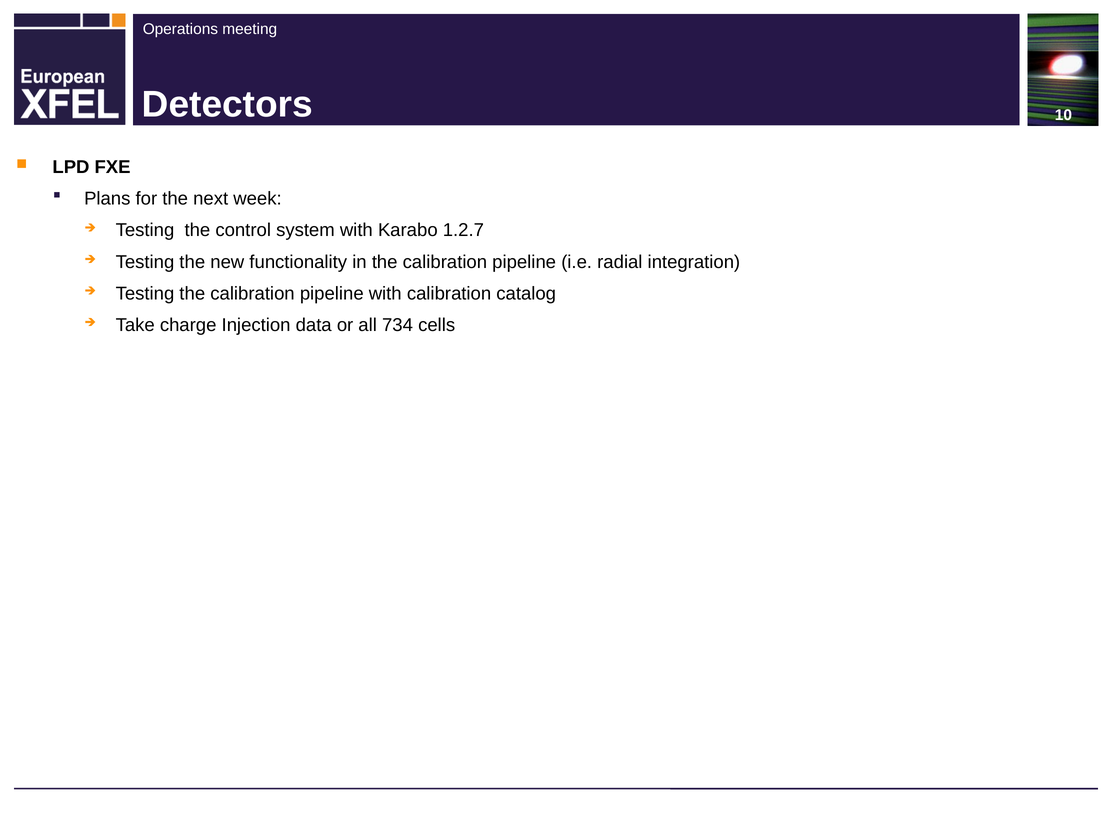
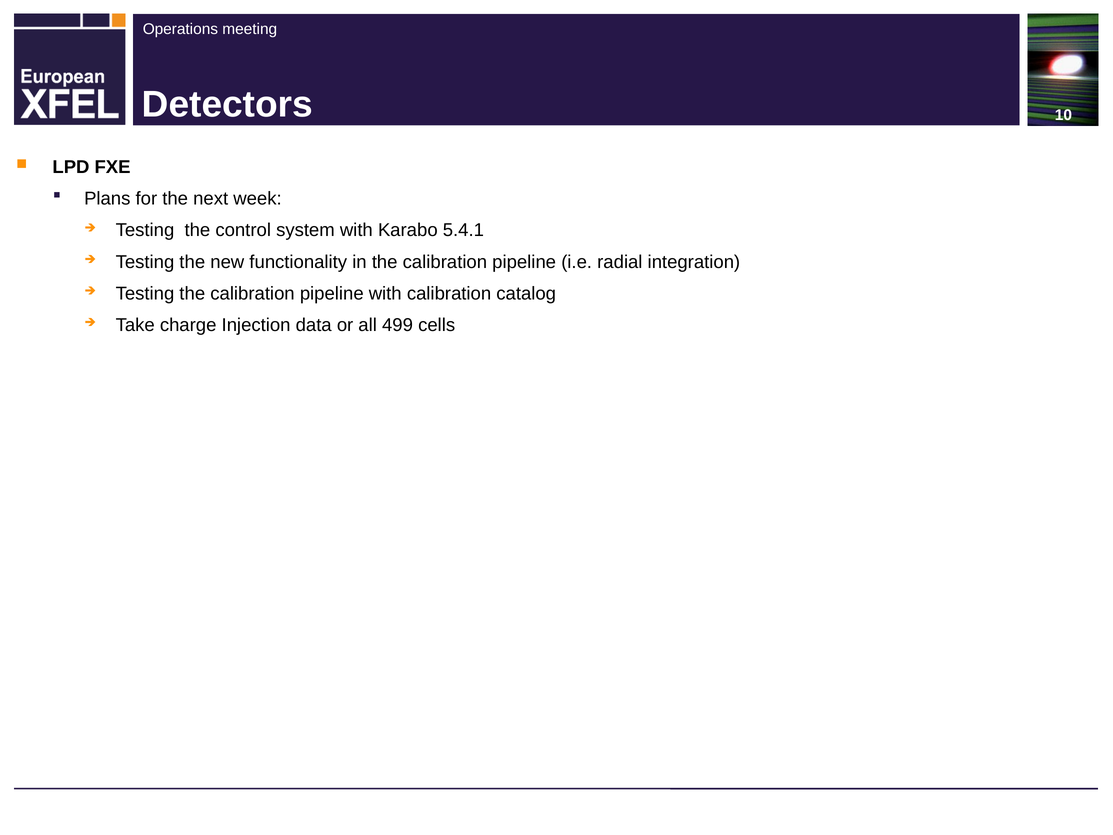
1.2.7: 1.2.7 -> 5.4.1 (463, 230)
734: 734 -> 499 (398, 325)
